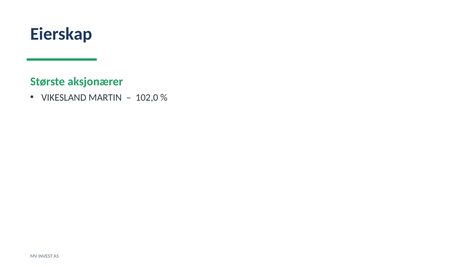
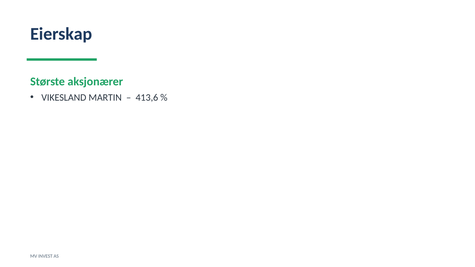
102,0: 102,0 -> 413,6 (147, 98)
